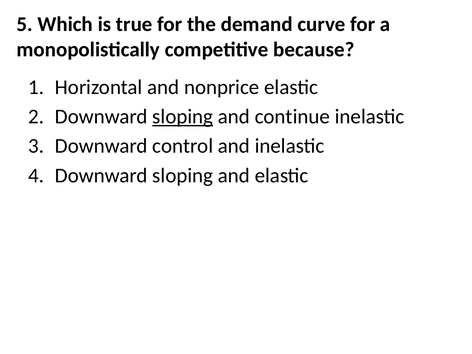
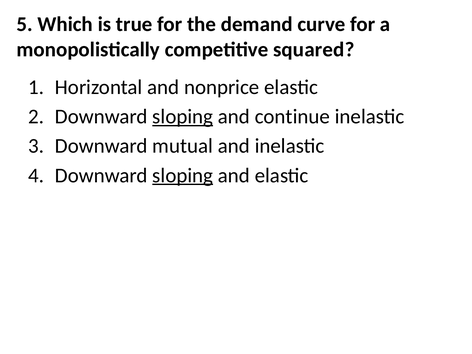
because: because -> squared (314, 49)
control: control -> mutual (183, 146)
sloping underline: none -> present (183, 175)
